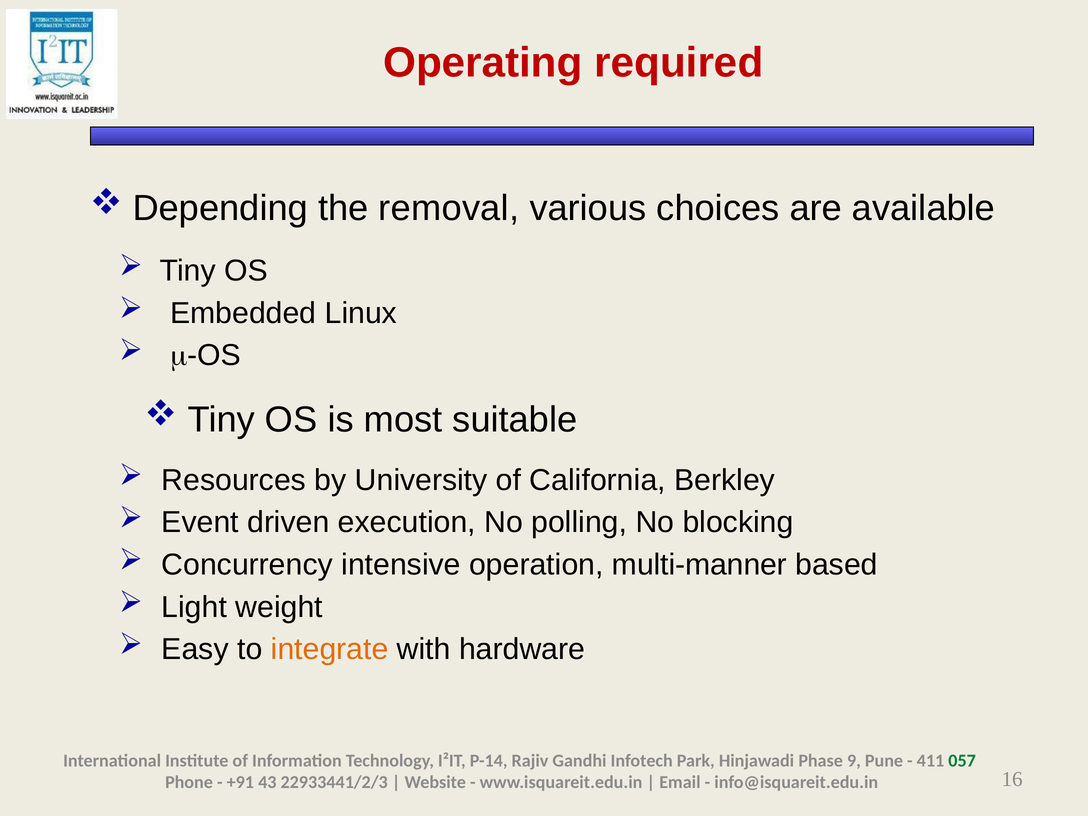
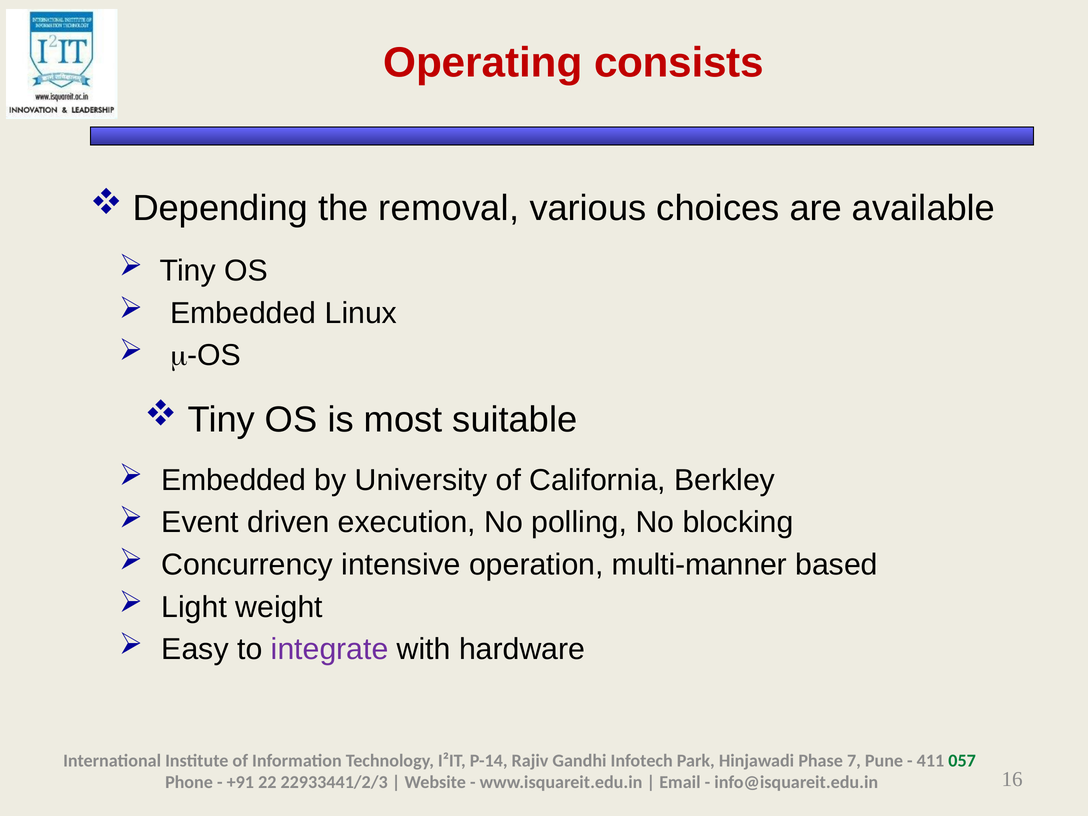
required: required -> consists (679, 63)
Resources: Resources -> Embedded (234, 480)
integrate colour: orange -> purple (330, 649)
9: 9 -> 7 (854, 761)
43: 43 -> 22 (267, 782)
